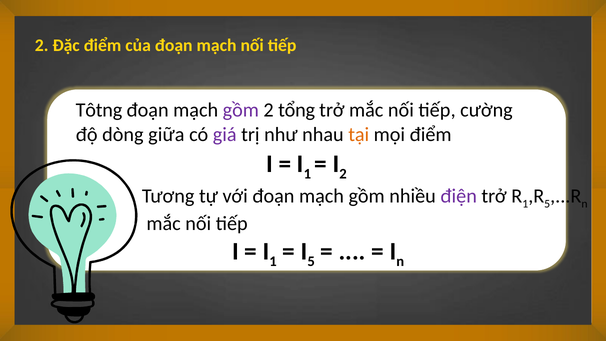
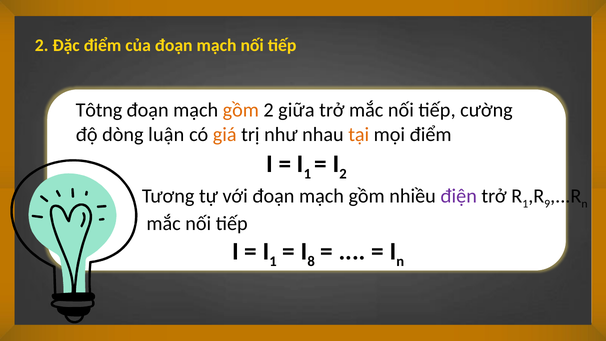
gồm colour: purple -> orange (241, 110)
tổng: tổng -> giữa (296, 110)
giữa: giữa -> luận (166, 134)
giá colour: purple -> orange (225, 134)
5: 5 -> 9 (547, 204)
I 5: 5 -> 8 (311, 261)
